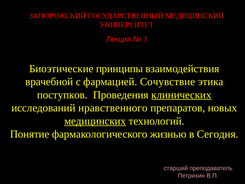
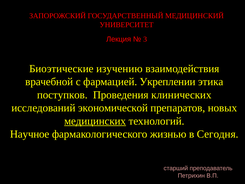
принципы: принципы -> изучению (119, 69)
Сочувствие: Сочувствие -> Укреплении (168, 82)
клинических underline: present -> none (181, 95)
нравственного: нравственного -> экономической (113, 108)
Понятие: Понятие -> Научное (30, 134)
